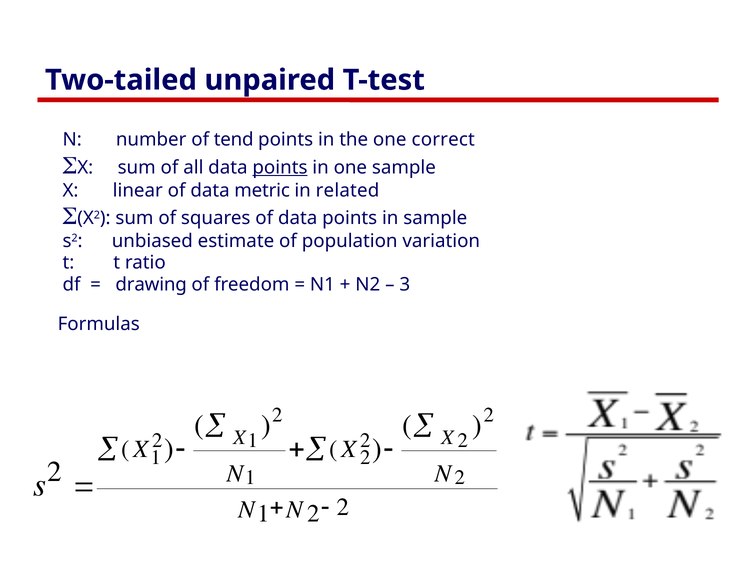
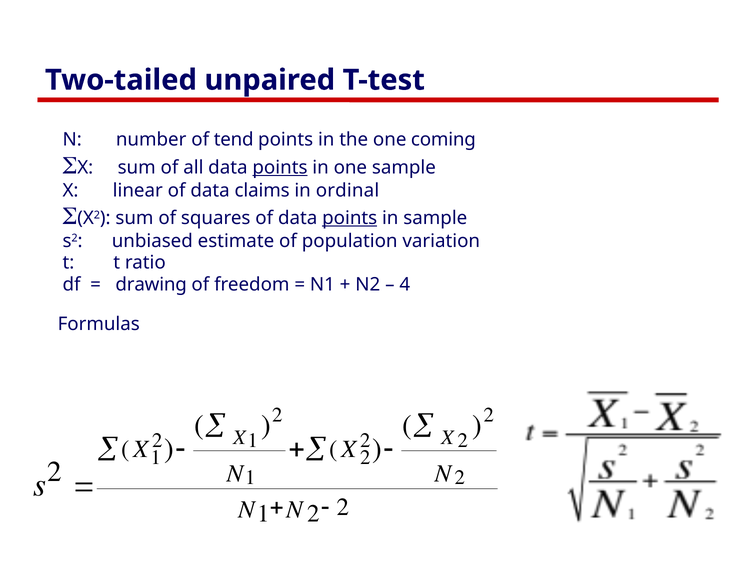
correct: correct -> coming (443, 140)
metric: metric -> claims (262, 190)
related: related -> ordinal (348, 190)
points underline: none -> present (350, 218)
3: 3 -> 4 (405, 285)
